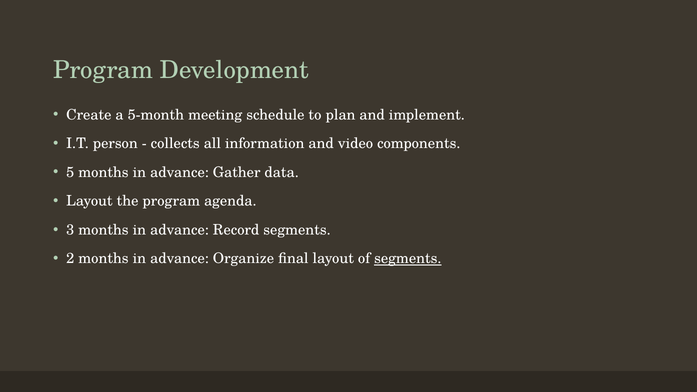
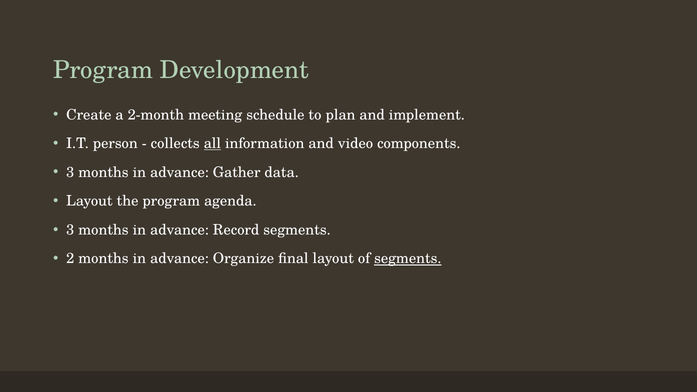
5-month: 5-month -> 2-month (156, 115)
all underline: none -> present (212, 144)
5: 5 -> 3 (70, 172)
